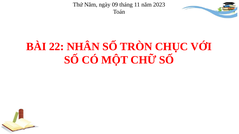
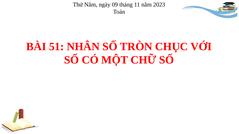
22: 22 -> 51 (56, 47)
